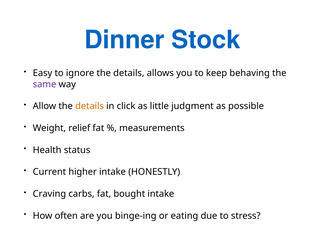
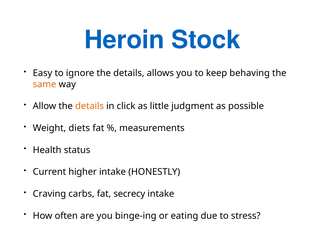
Dinner: Dinner -> Heroin (124, 40)
same colour: purple -> orange (45, 84)
relief: relief -> diets (79, 128)
bought: bought -> secrecy (129, 194)
